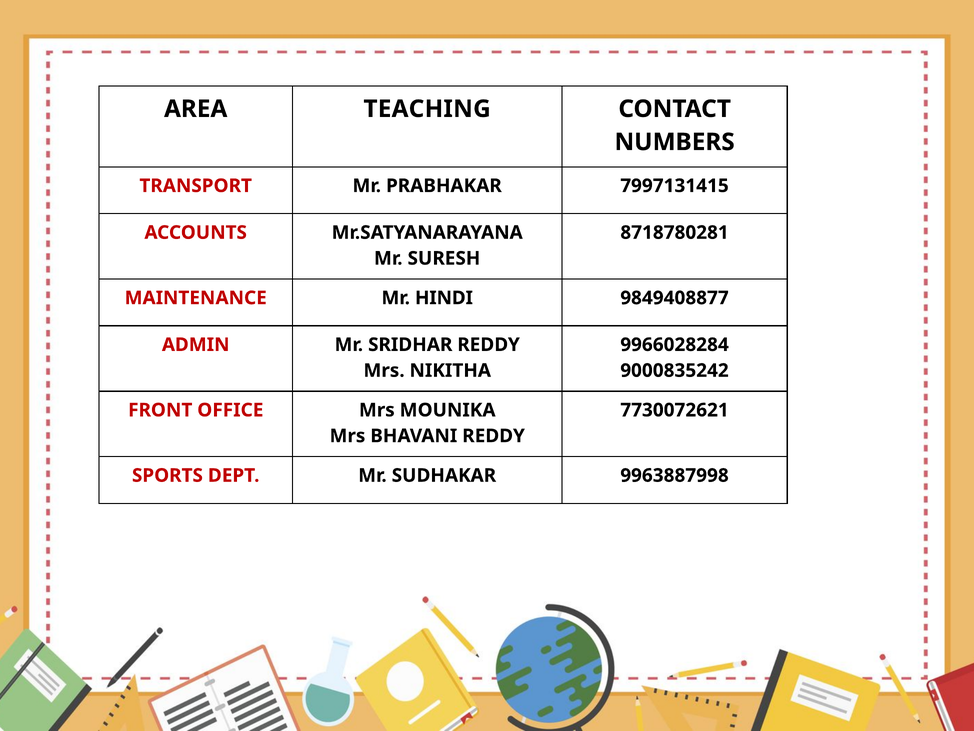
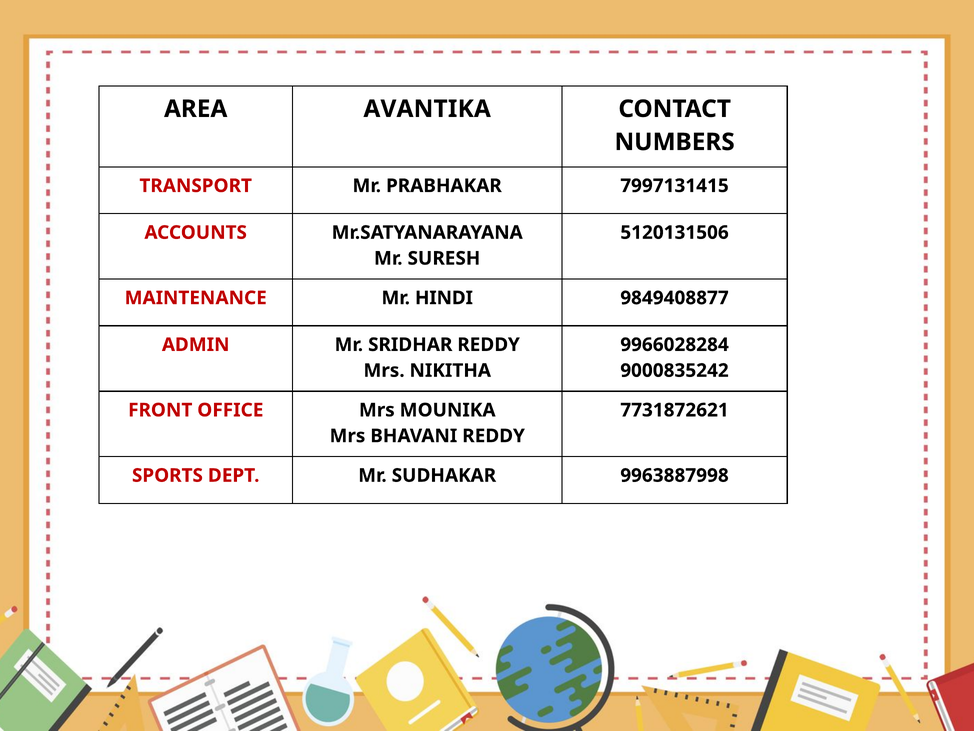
TEACHING: TEACHING -> AVANTIKA (427, 109)
8718780281: 8718780281 -> 5120131506 (675, 232)
7730072621: 7730072621 -> 7731872621 (675, 410)
